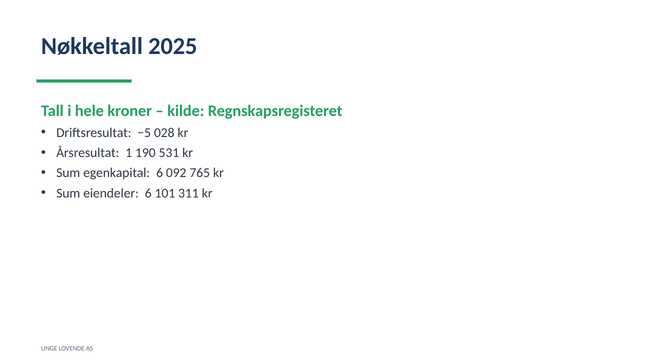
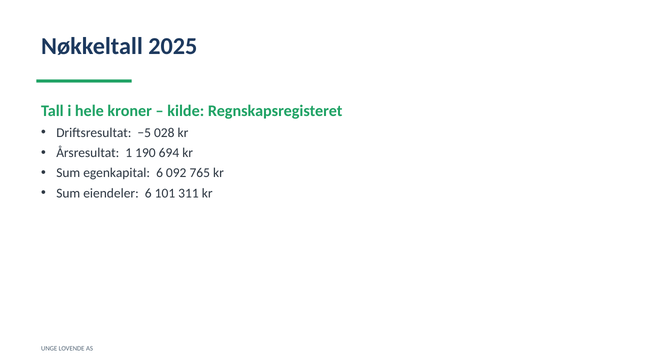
531: 531 -> 694 (169, 153)
